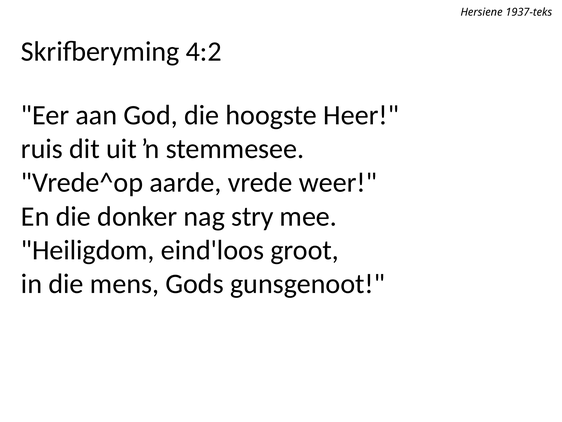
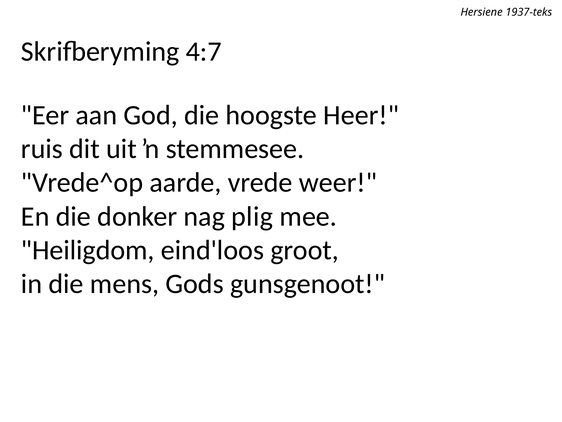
4:2: 4:2 -> 4:7 (204, 52)
stry: stry -> plig (252, 216)
